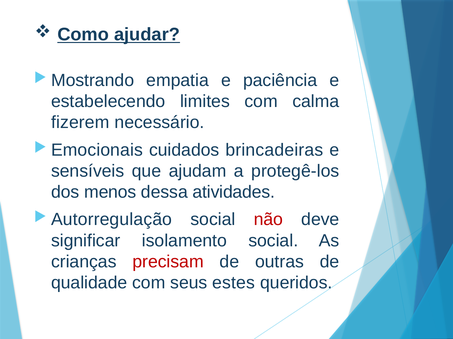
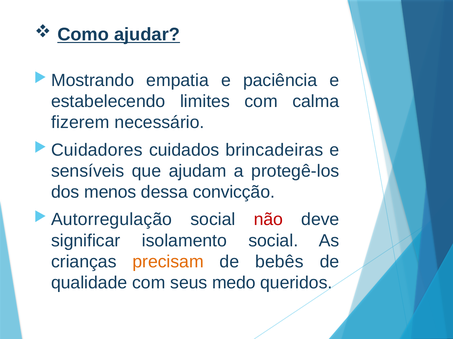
Emocionais: Emocionais -> Cuidadores (97, 150)
atividades: atividades -> convicção (234, 193)
precisam colour: red -> orange (168, 262)
outras: outras -> bebês (279, 262)
estes: estes -> medo (234, 283)
